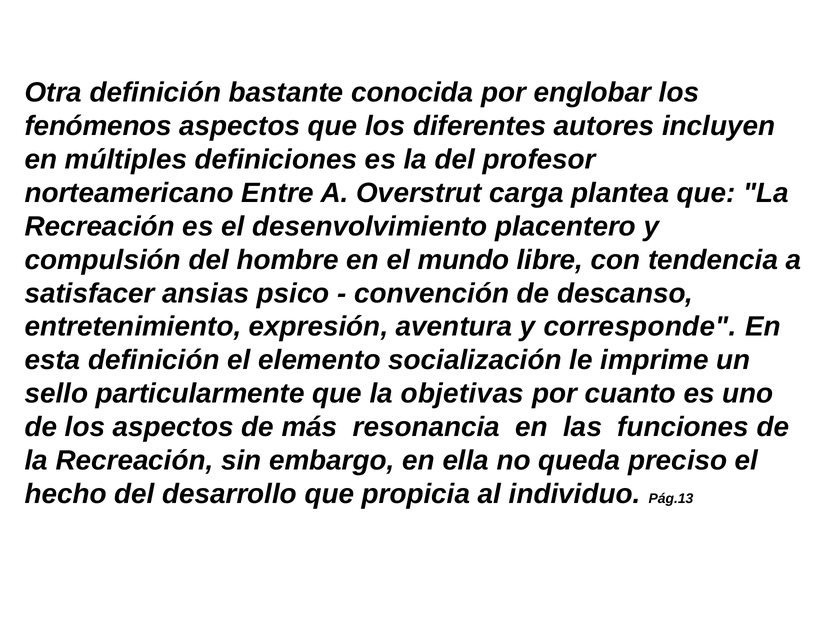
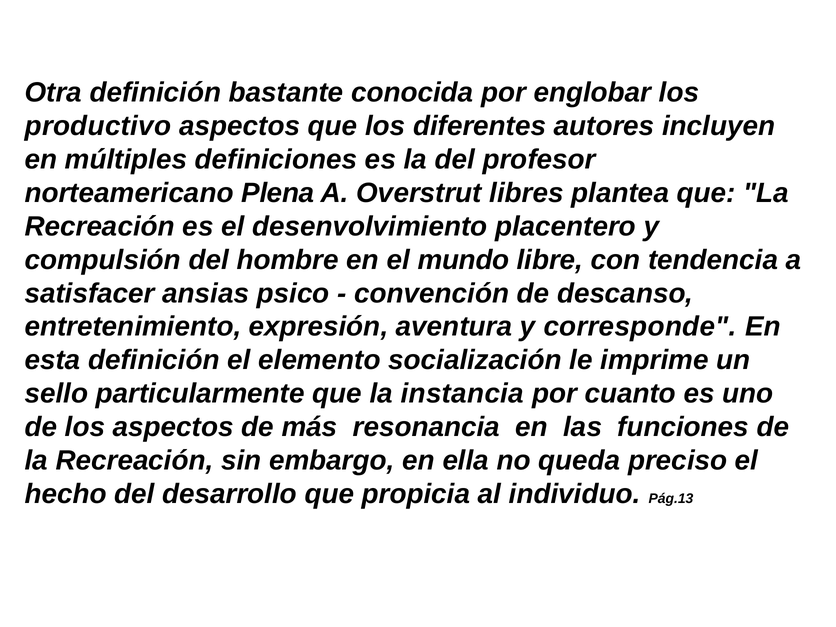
fenómenos: fenómenos -> productivo (98, 126)
Entre: Entre -> Plena (278, 193)
carga: carga -> libres (527, 193)
objetivas: objetivas -> instancia (462, 394)
